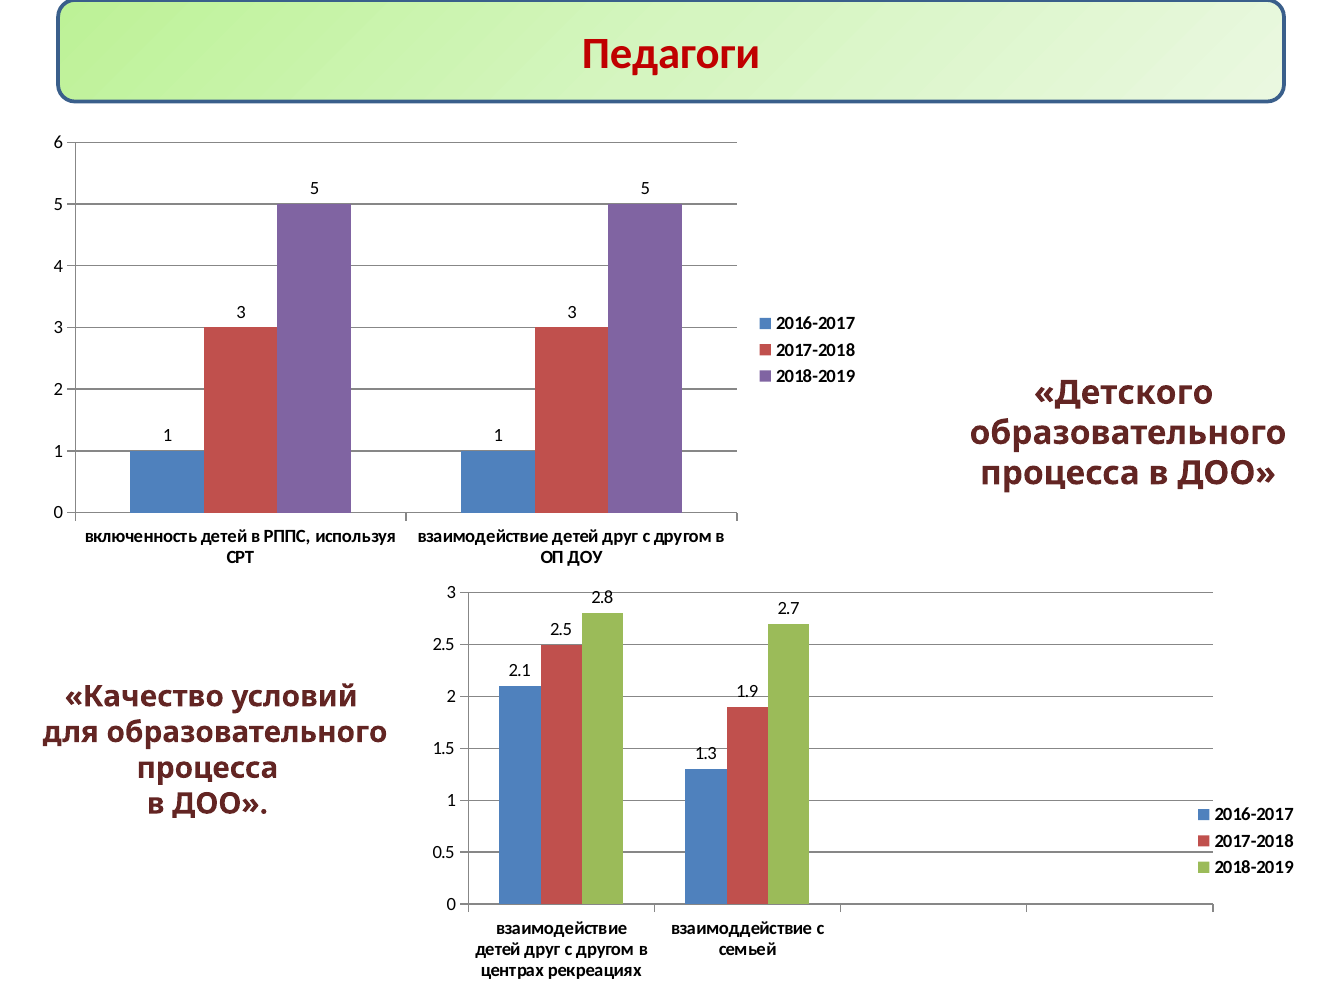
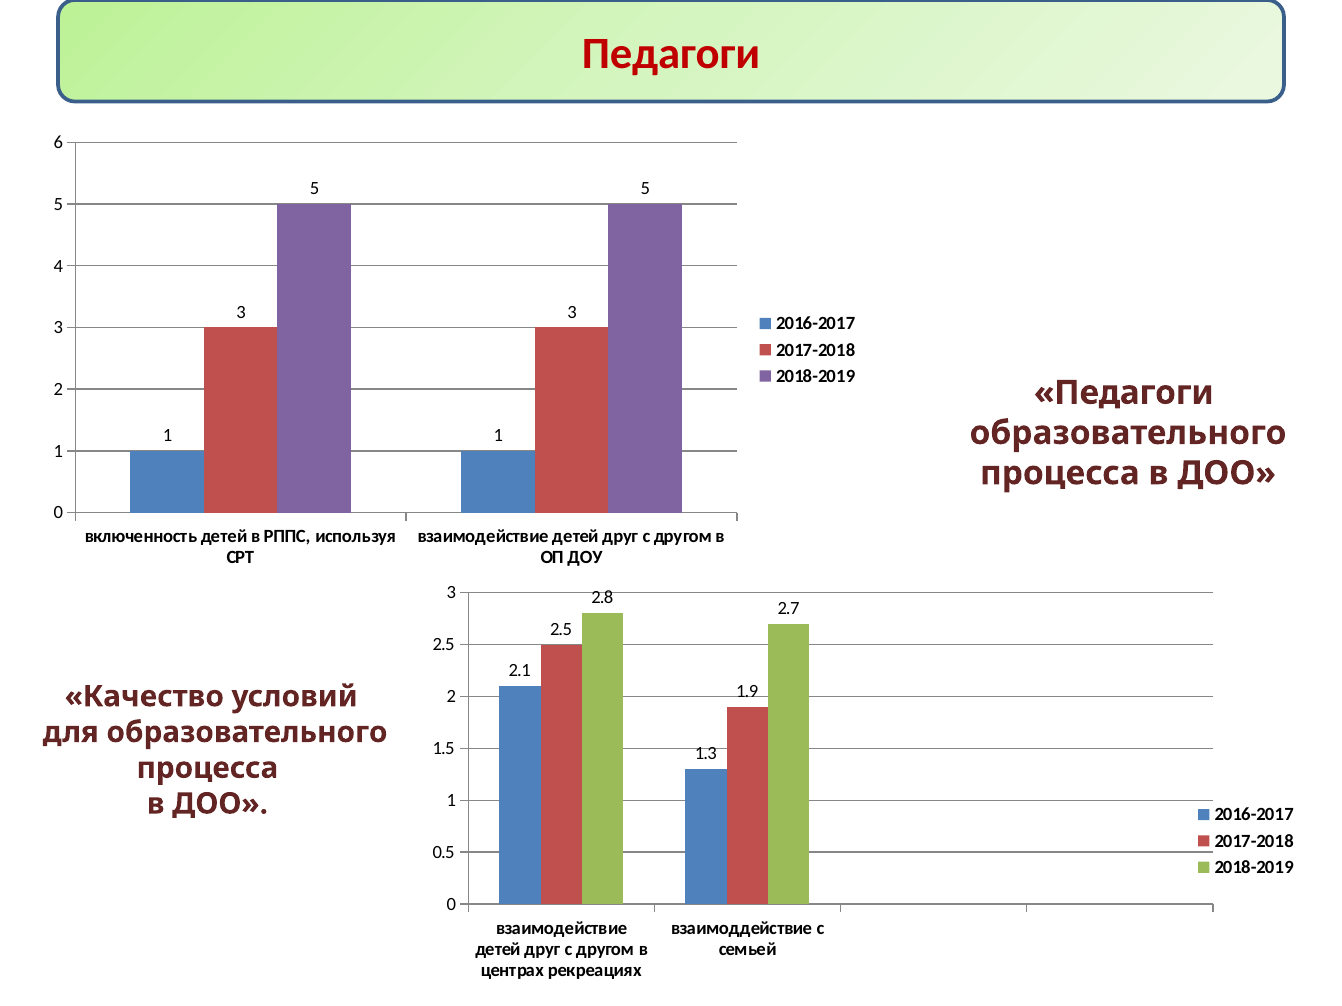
Детского: Детского -> Педагоги (1124, 393)
